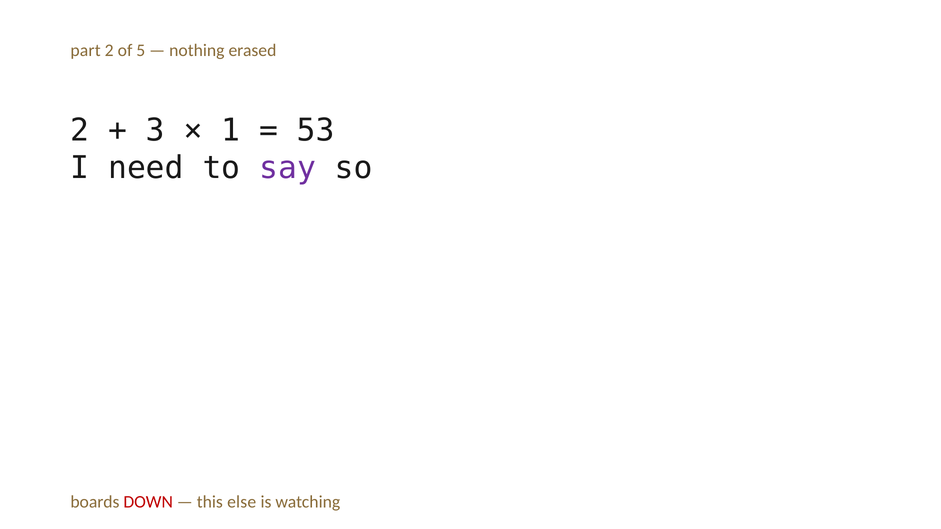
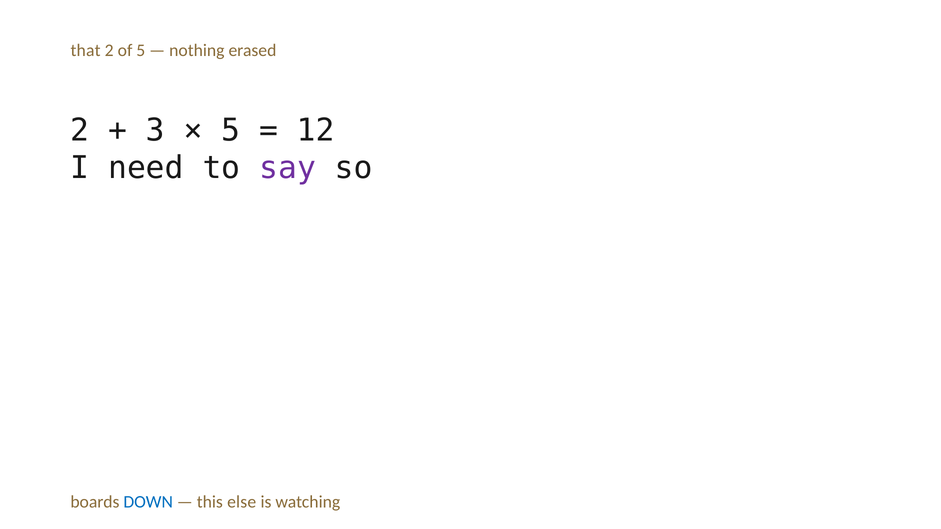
part: part -> that (86, 51)
1: 1 -> 5 (231, 130)
53: 53 -> 12 (316, 130)
DOWN colour: red -> blue (148, 502)
